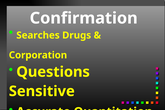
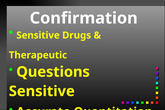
Searches: Searches -> Sensitive (38, 35)
Corporation: Corporation -> Therapeutic (38, 55)
